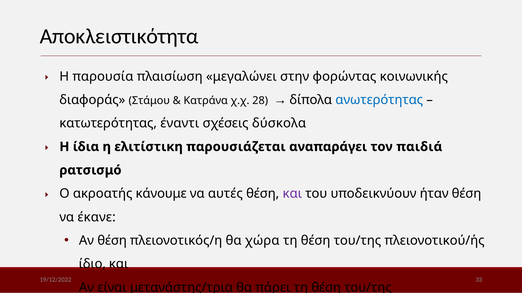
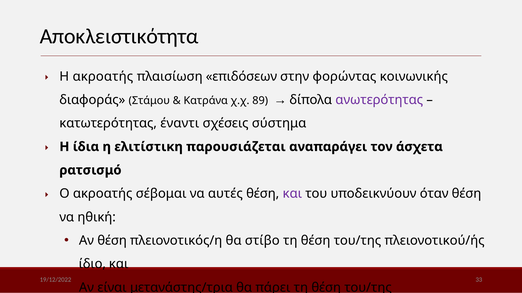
Η παρουσία: παρουσία -> ακροατής (103, 77)
μεγαλώνει: μεγαλώνει -> επιδόσεων (241, 77)
28: 28 -> 89 (260, 101)
ανωτερότητας colour: blue -> purple (379, 100)
δύσκολα: δύσκολα -> σύστημα (279, 124)
παιδιά: παιδιά -> άσχετα (419, 147)
κάνουμε: κάνουμε -> σέβομαι (161, 194)
ήταν: ήταν -> όταν (434, 194)
έκανε: έκανε -> ηθική (97, 218)
χώρα: χώρα -> στίβο (262, 241)
